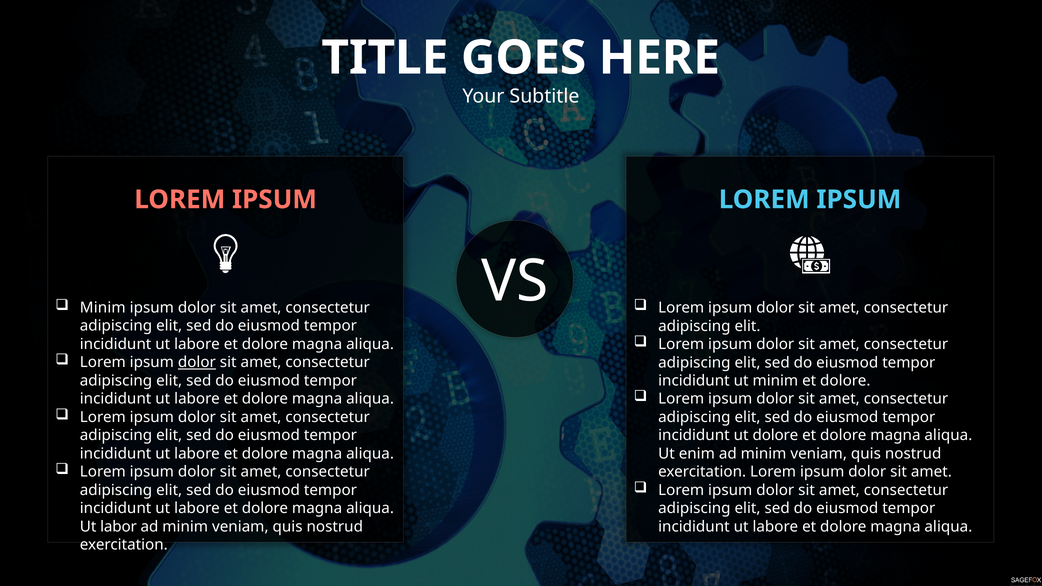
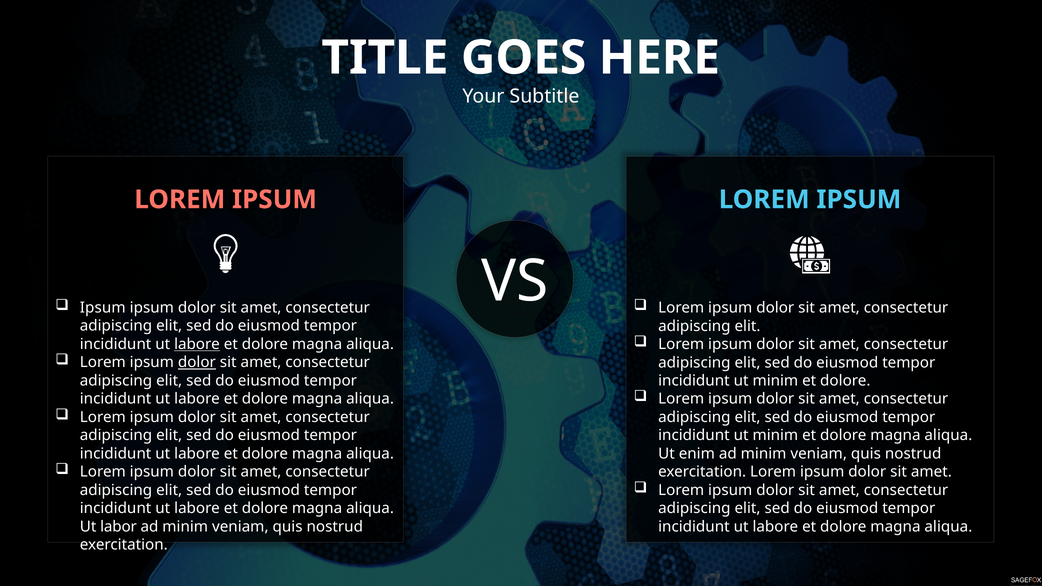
Minim: Minim -> Ipsum (103, 308)
labore underline: none -> present (197, 344)
dolore: dolore -> minim (775, 436)
